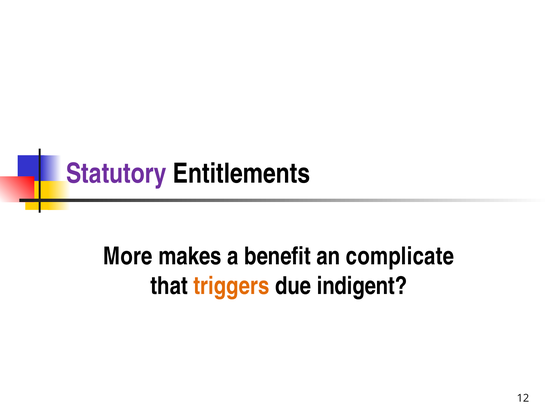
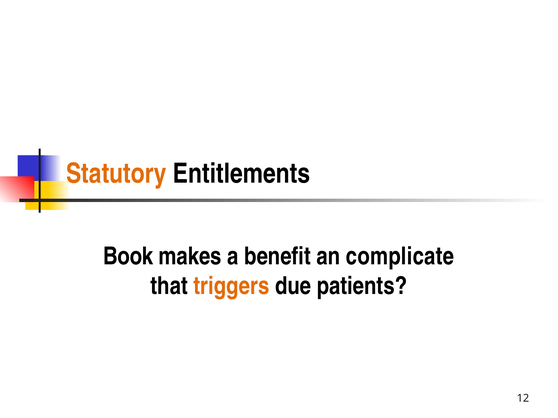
Statutory colour: purple -> orange (116, 174)
More: More -> Book (128, 257)
indigent: indigent -> patients (362, 286)
